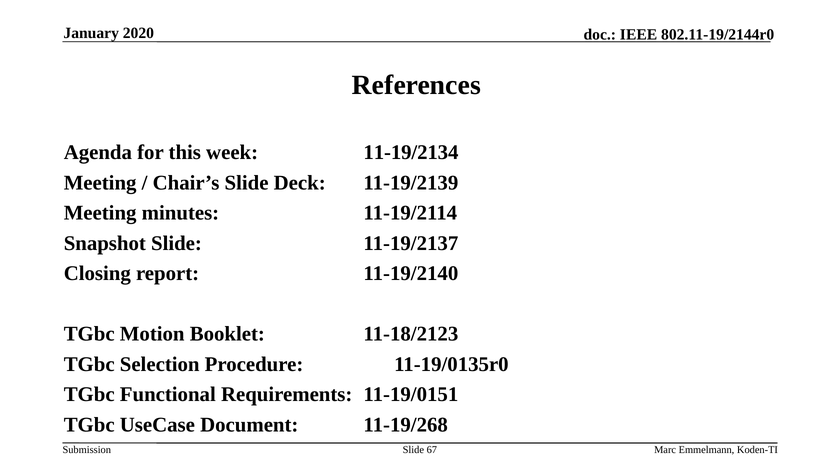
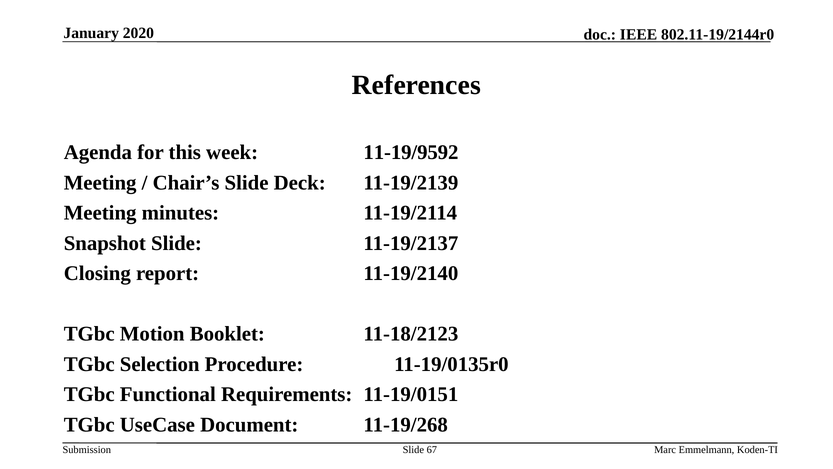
11-19/2134: 11-19/2134 -> 11-19/9592 (411, 152)
